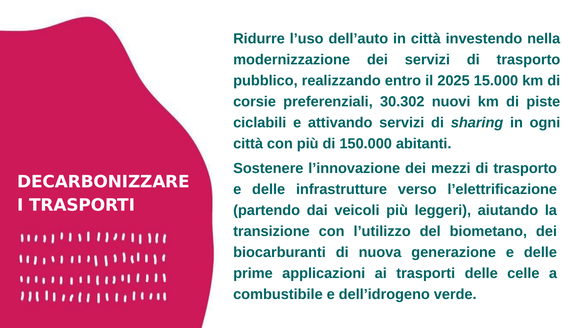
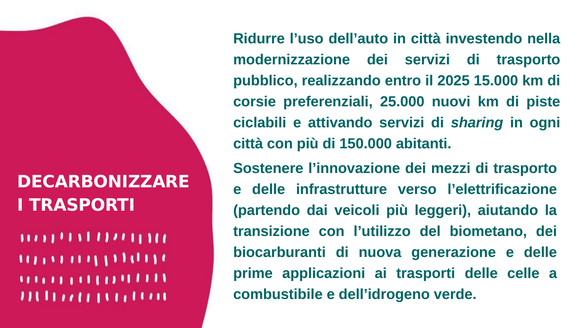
30.302: 30.302 -> 25.000 (402, 102)
